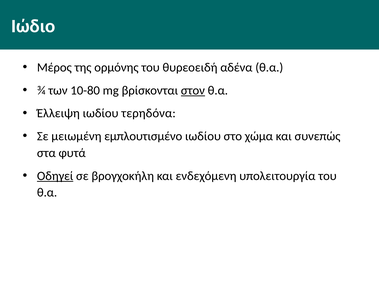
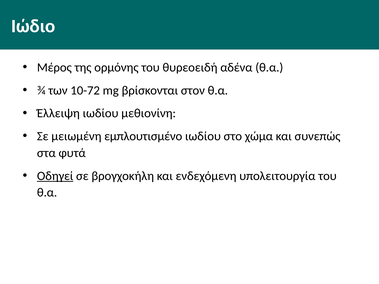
10-80: 10-80 -> 10-72 (85, 90)
στον underline: present -> none (193, 90)
τερηδόνα: τερηδόνα -> μεθιονίνη (149, 113)
